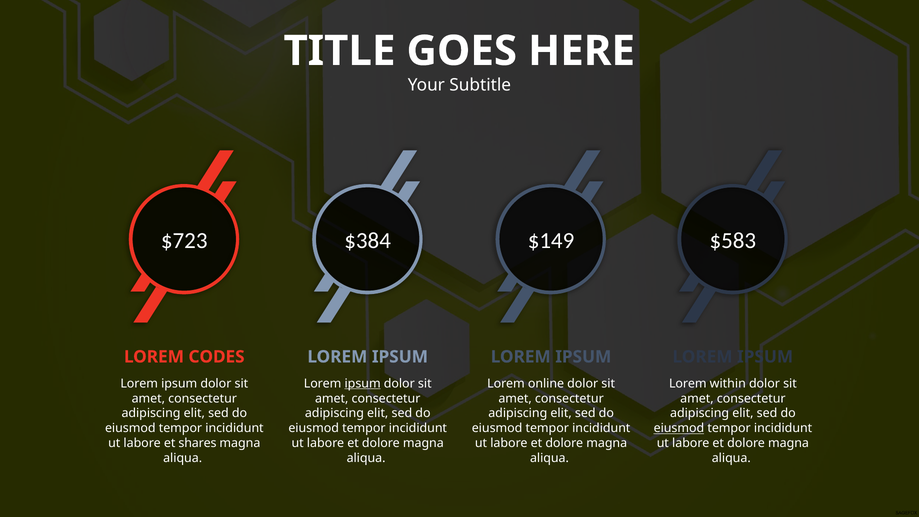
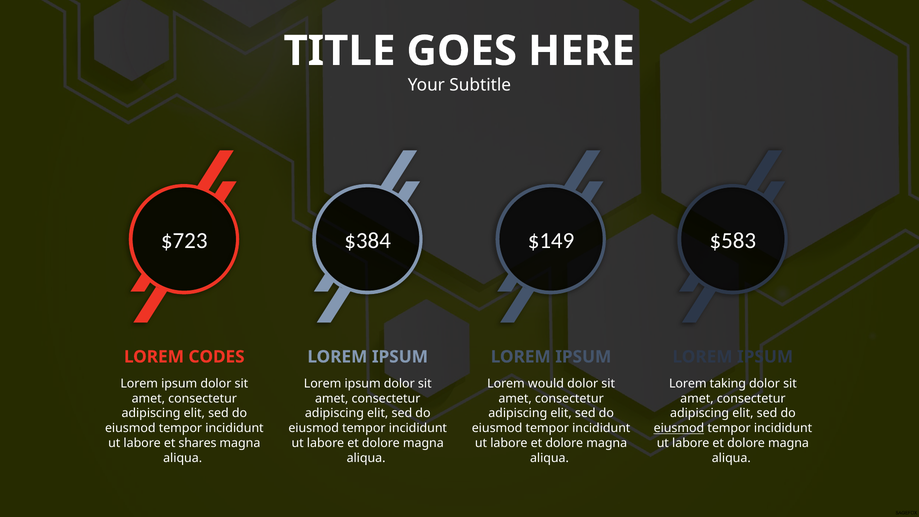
ipsum underline: present -> none (363, 383)
online: online -> would (546, 383)
within: within -> taking (728, 383)
